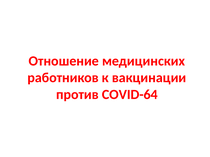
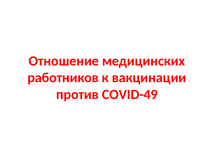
COVID-64: COVID-64 -> COVID-49 (130, 95)
